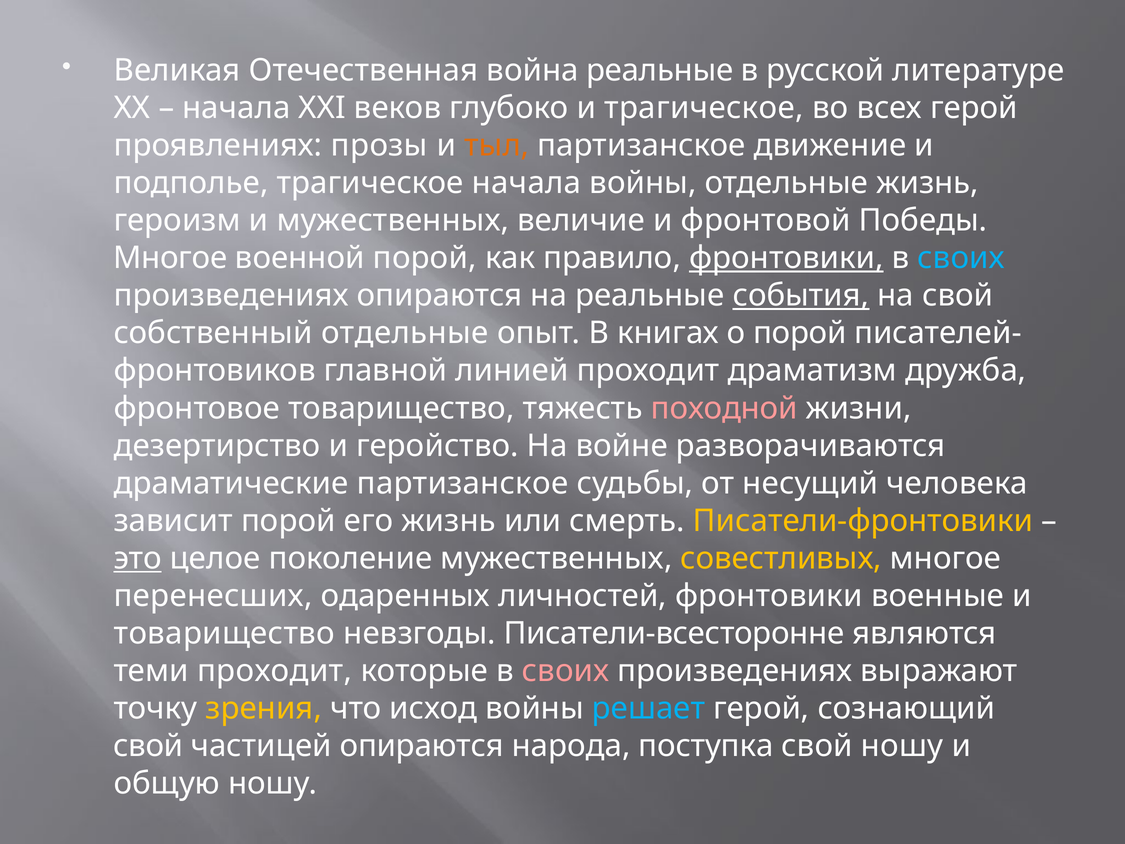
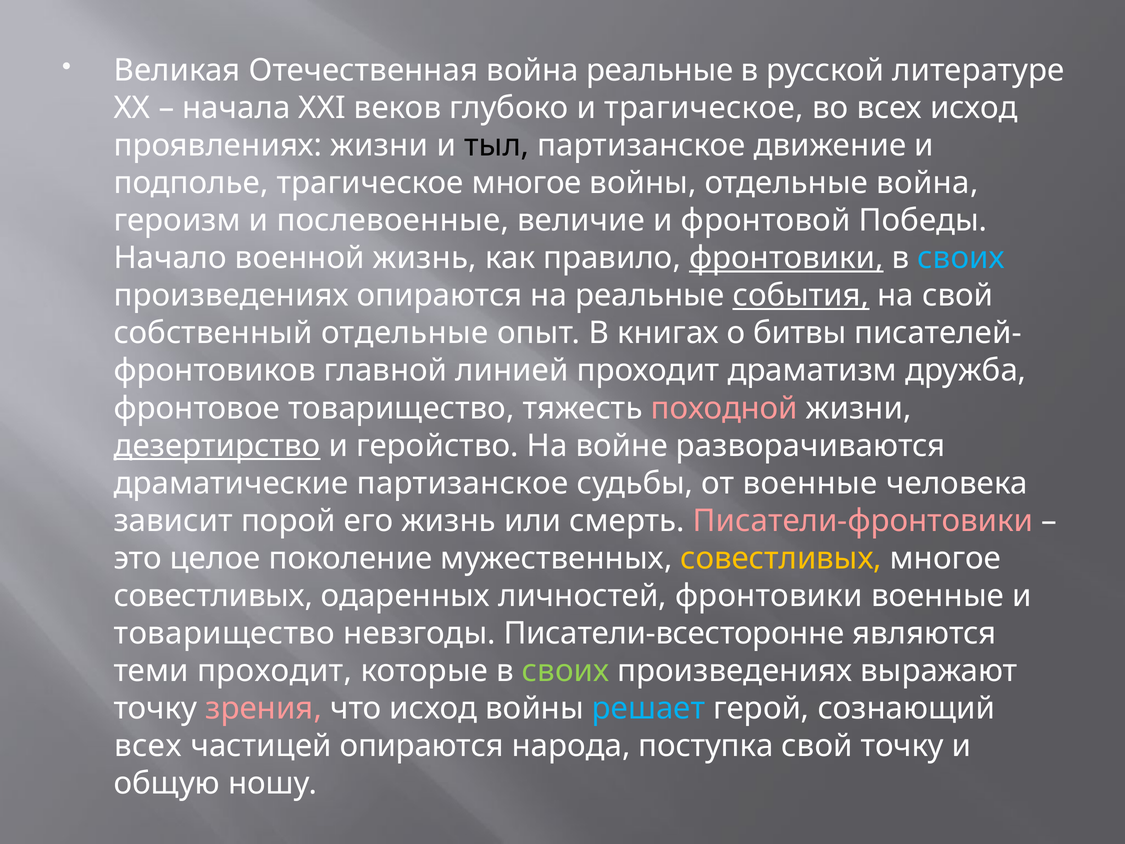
всех герой: герой -> исход (974, 108)
проявлениях прозы: прозы -> жизни (379, 145)
тыл colour: orange -> black (497, 145)
трагическое начала: начала -> многое (527, 183)
отдельные жизнь: жизнь -> война (927, 183)
и мужественных: мужественных -> послевоенные (393, 220)
Многое: Многое -> Начало (170, 258)
военной порой: порой -> жизнь (425, 258)
о порой: порой -> битвы (800, 333)
дезертирство underline: none -> present (217, 446)
от несущий: несущий -> военные (810, 483)
Писатели-фронтовики colour: yellow -> pink (863, 521)
это underline: present -> none (138, 558)
перенесших: перенесших -> совестливых (213, 596)
своих colour: pink -> light green (565, 671)
зрения colour: yellow -> pink (264, 708)
свой: свой -> всех (148, 746)
свой ношу: ношу -> точку (902, 746)
